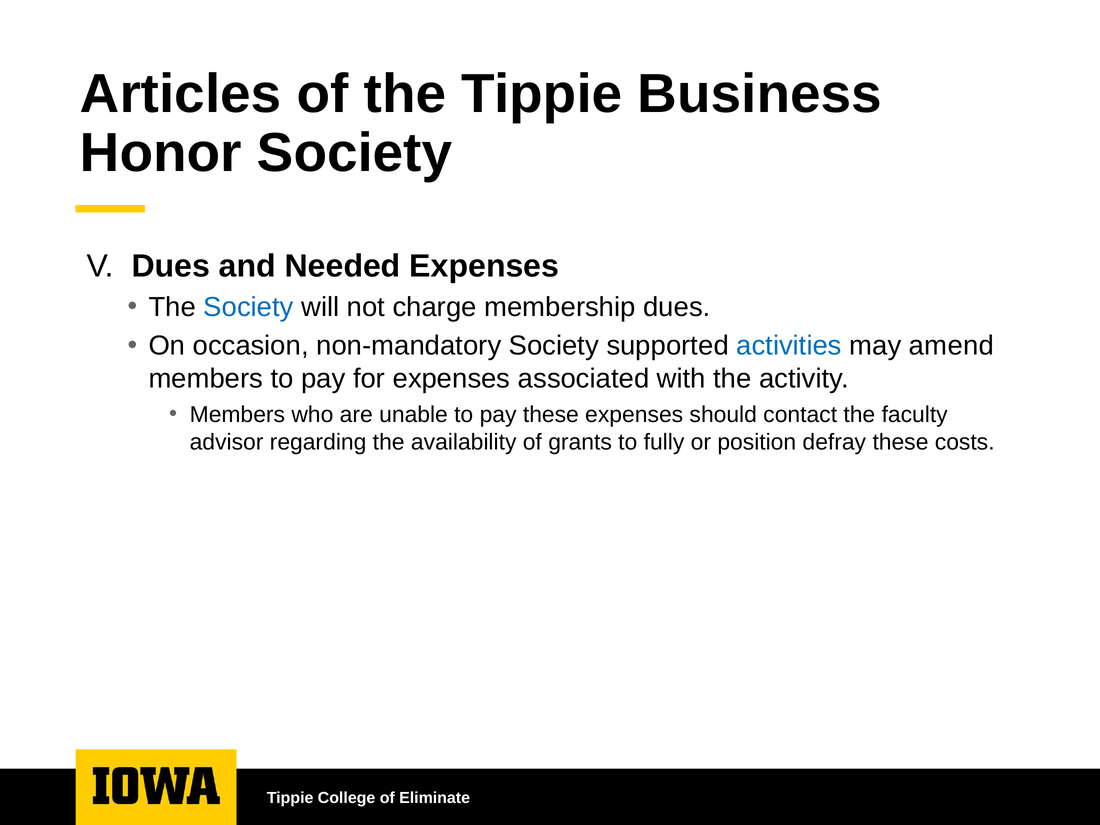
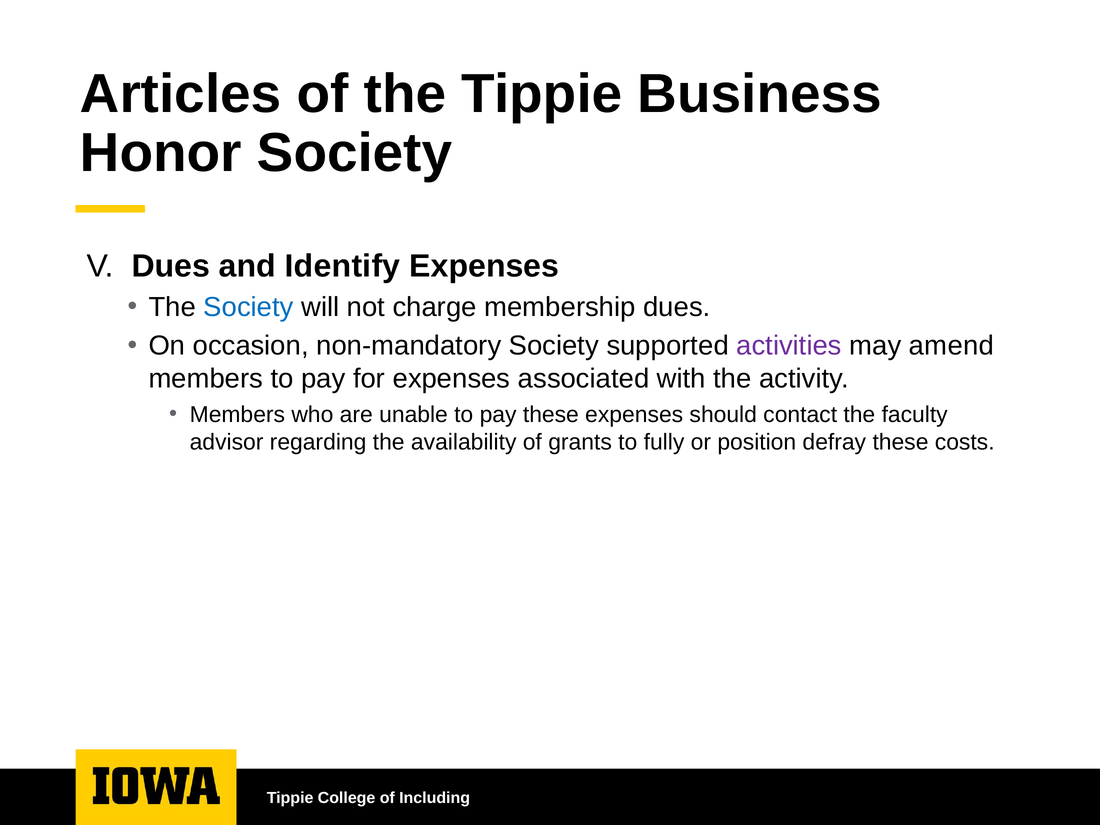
Needed: Needed -> Identify (343, 266)
activities colour: blue -> purple (789, 346)
Eliminate: Eliminate -> Including (435, 798)
